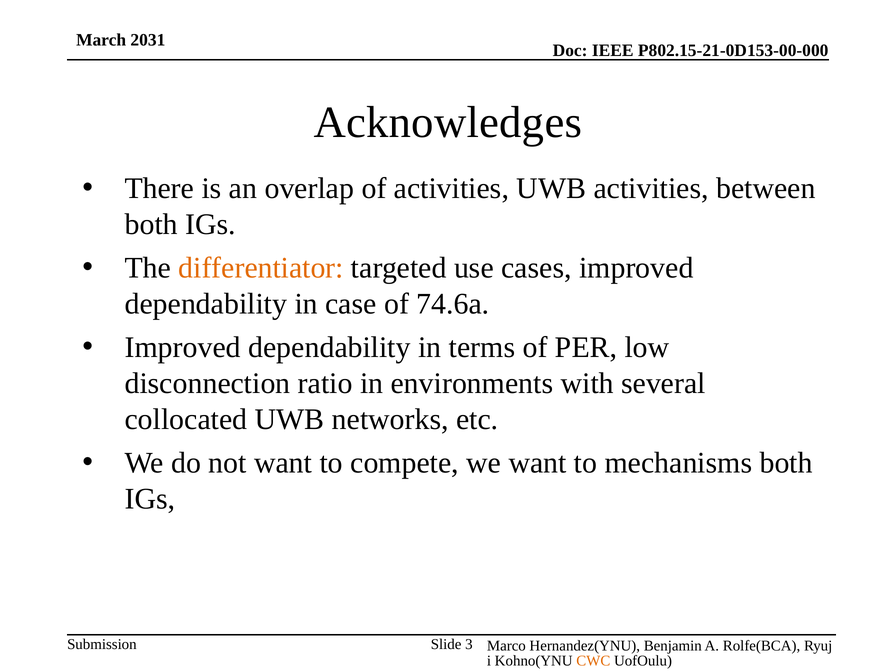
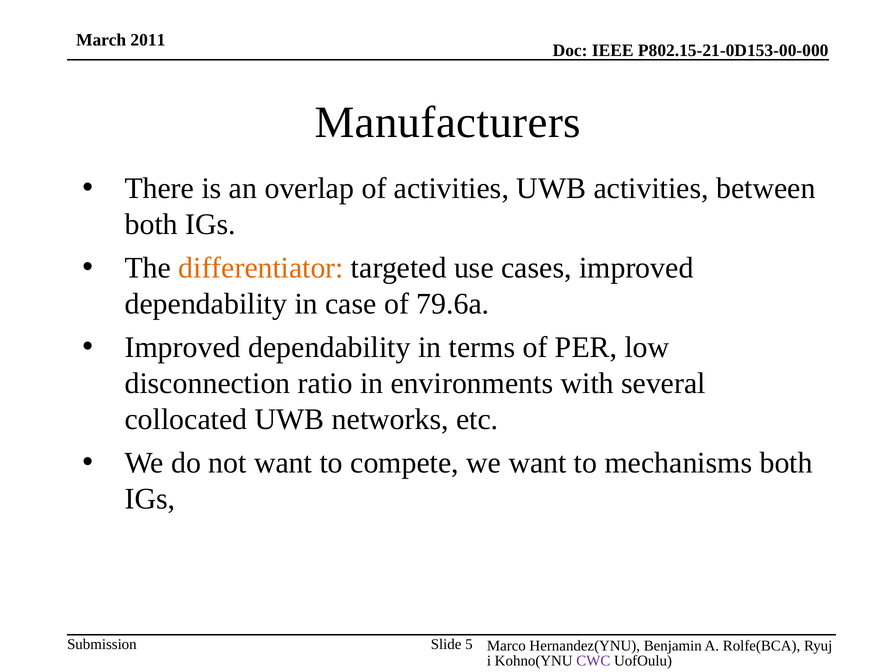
2031: 2031 -> 2011 (148, 40)
Acknowledges: Acknowledges -> Manufacturers (448, 123)
74.6a: 74.6a -> 79.6a (453, 304)
3: 3 -> 5 (469, 644)
CWC colour: orange -> purple (593, 661)
